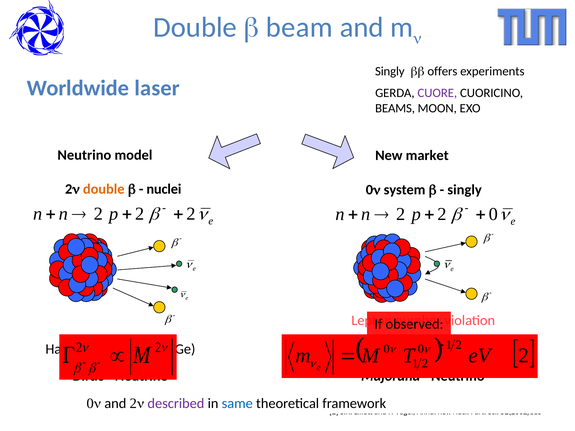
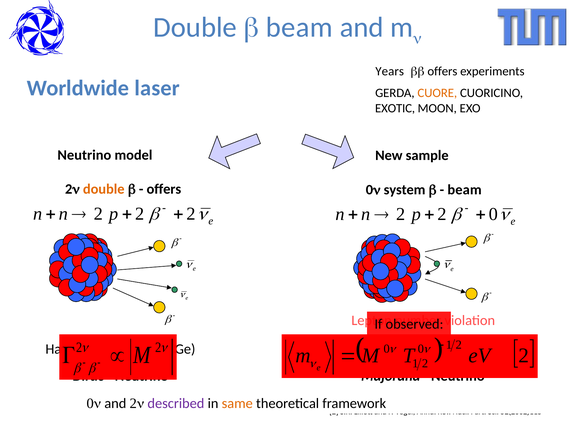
Singly: Singly -> Years (390, 71)
CUORE colour: purple -> orange (437, 93)
BEAMS: BEAMS -> EXOTIC (395, 108)
market: market -> sample (427, 155)
nuclei: nuclei -> offers (164, 189)
singly: singly -> beam (465, 190)
same colour: blue -> orange (237, 404)
